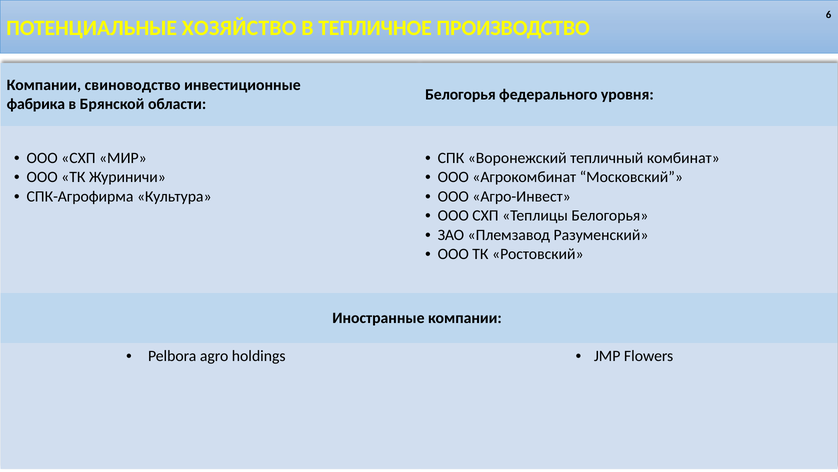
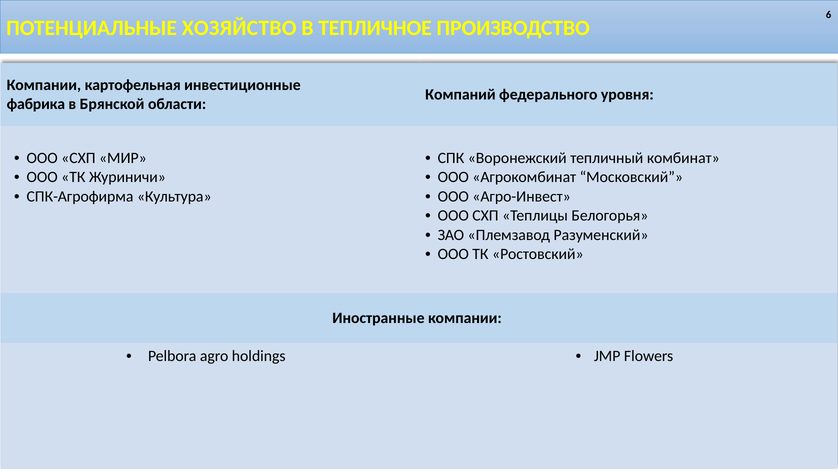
свиноводство: свиноводство -> картофельная (133, 85)
Белогорья: Белогорья -> Компаний (460, 94)
